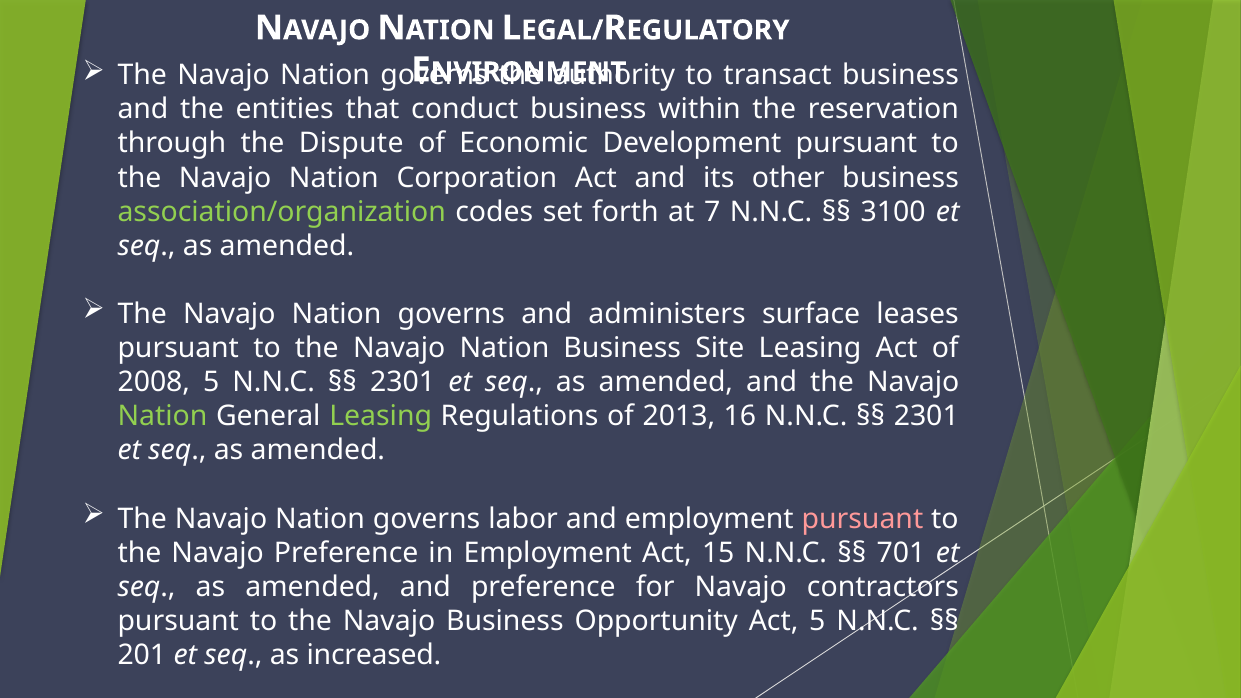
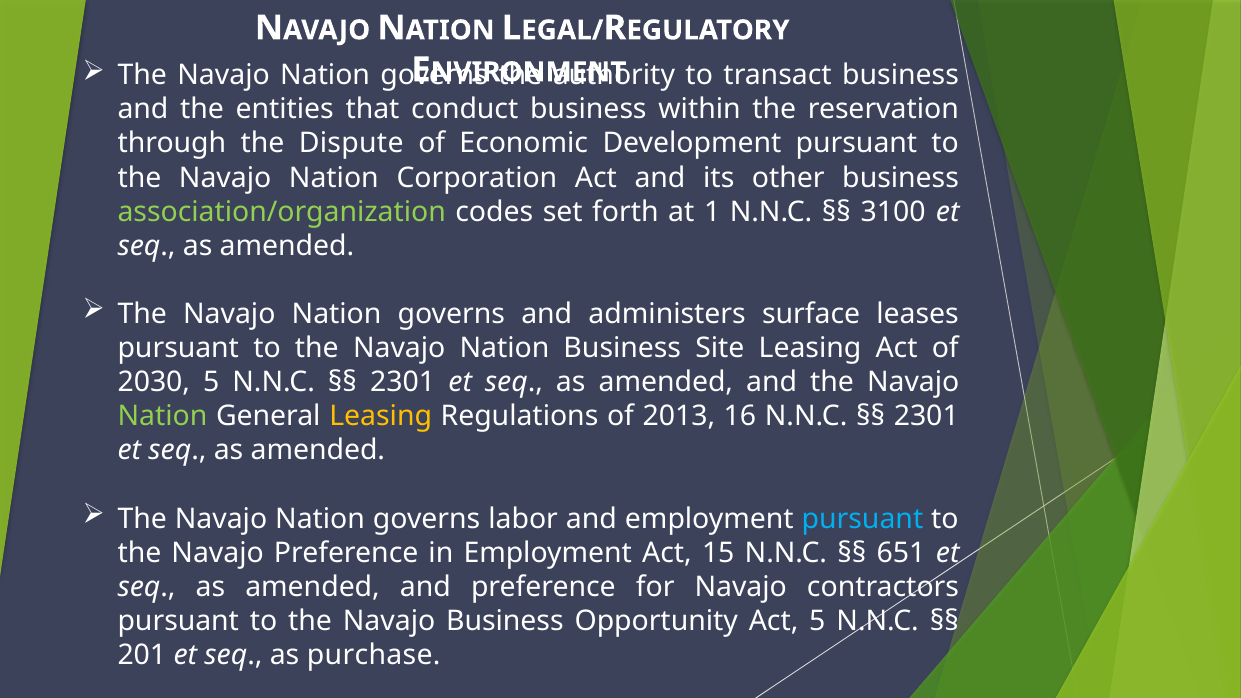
7: 7 -> 1 (712, 212)
2008: 2008 -> 2030 (154, 382)
Leasing colour: light green -> yellow (381, 416)
pursuant colour: pink -> light blue (862, 519)
701: 701 -> 651 (901, 553)
increased: increased -> purchase (374, 655)
